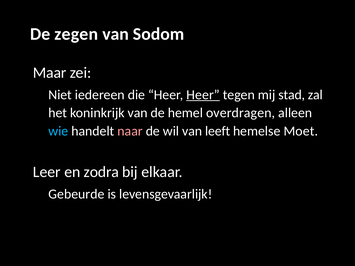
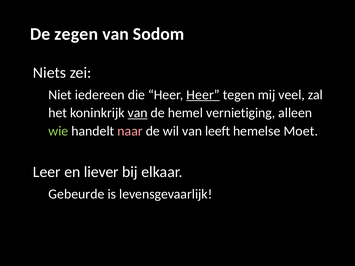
Maar: Maar -> Niets (50, 73)
stad: stad -> veel (292, 95)
van underline: none -> present (138, 113)
overdragen: overdragen -> vernietiging (241, 113)
wie colour: light blue -> light green (58, 131)
zodra: zodra -> liever (101, 172)
